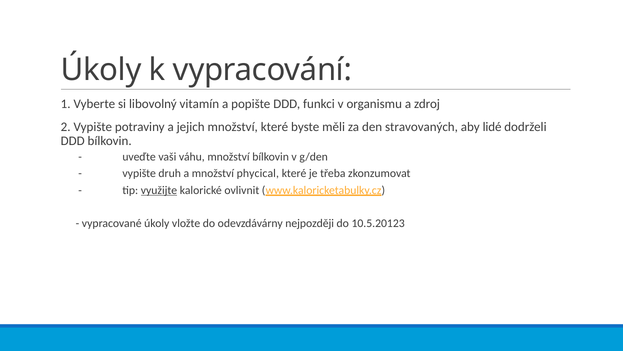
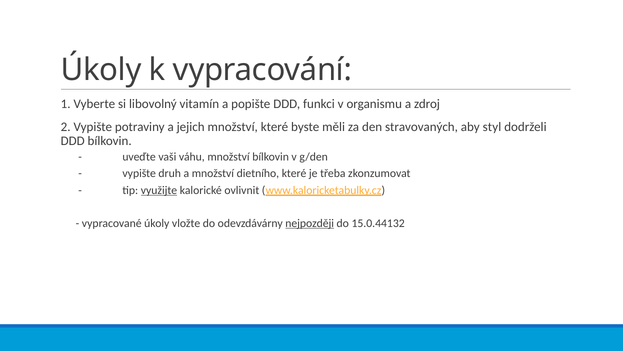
lidé: lidé -> styl (492, 127)
phycical: phycical -> dietního (258, 173)
nejpozději underline: none -> present (310, 223)
10.5.20123: 10.5.20123 -> 15.0.44132 (378, 223)
